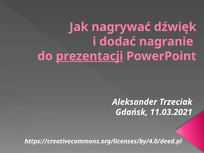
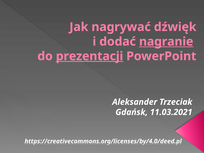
nagranie underline: none -> present (166, 42)
